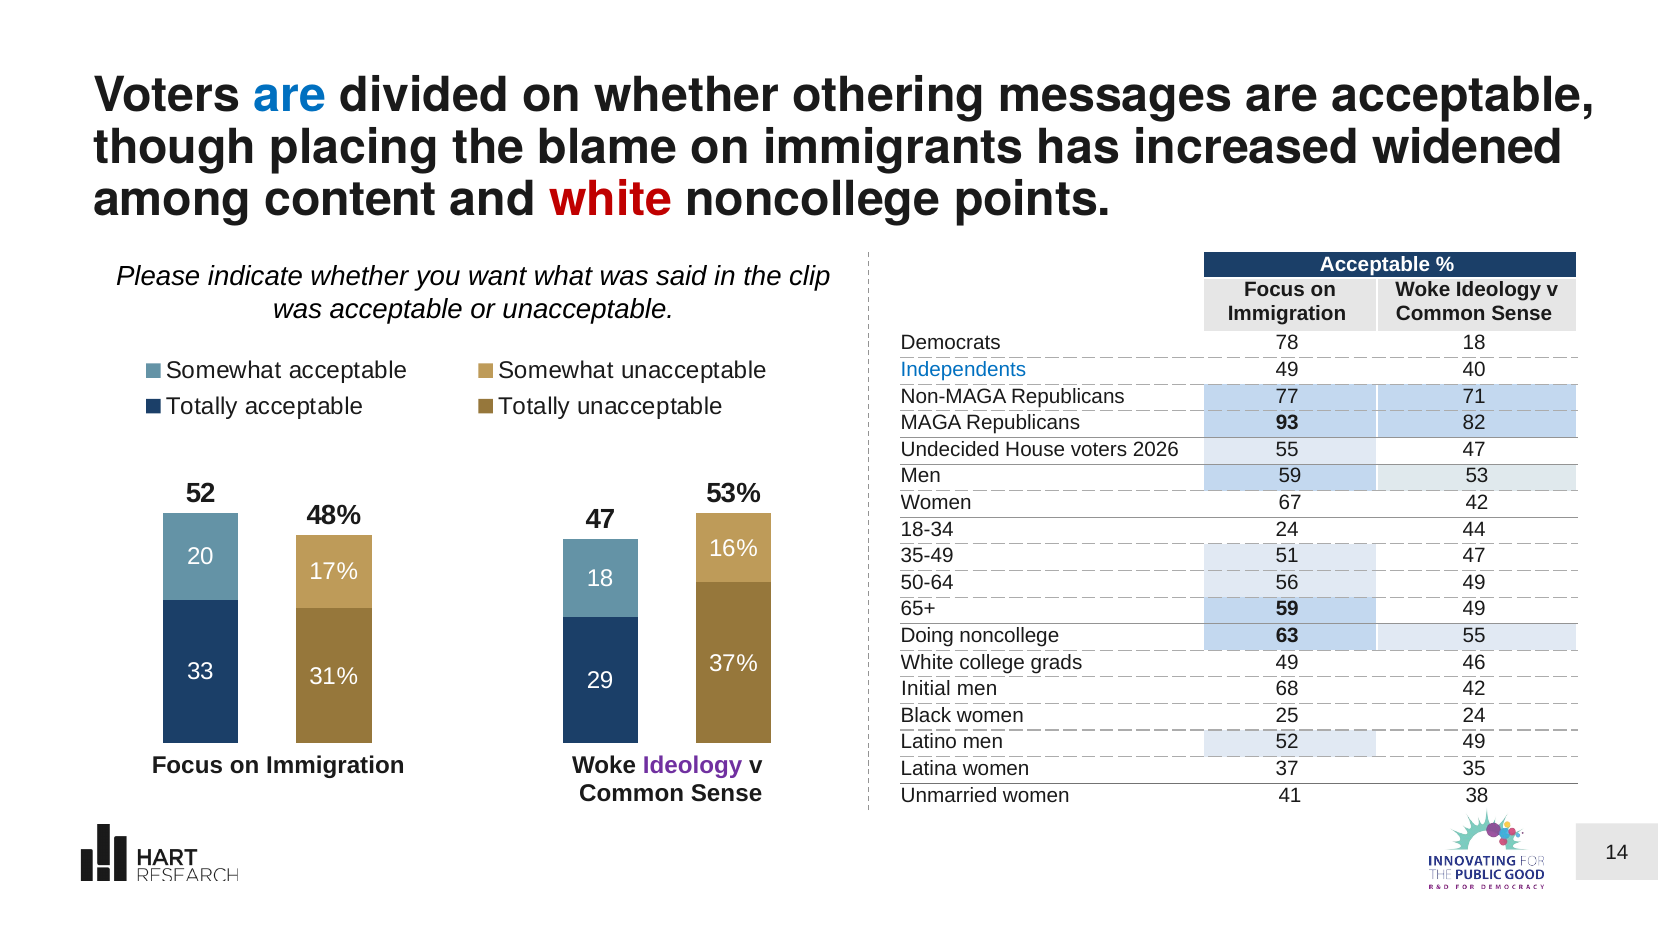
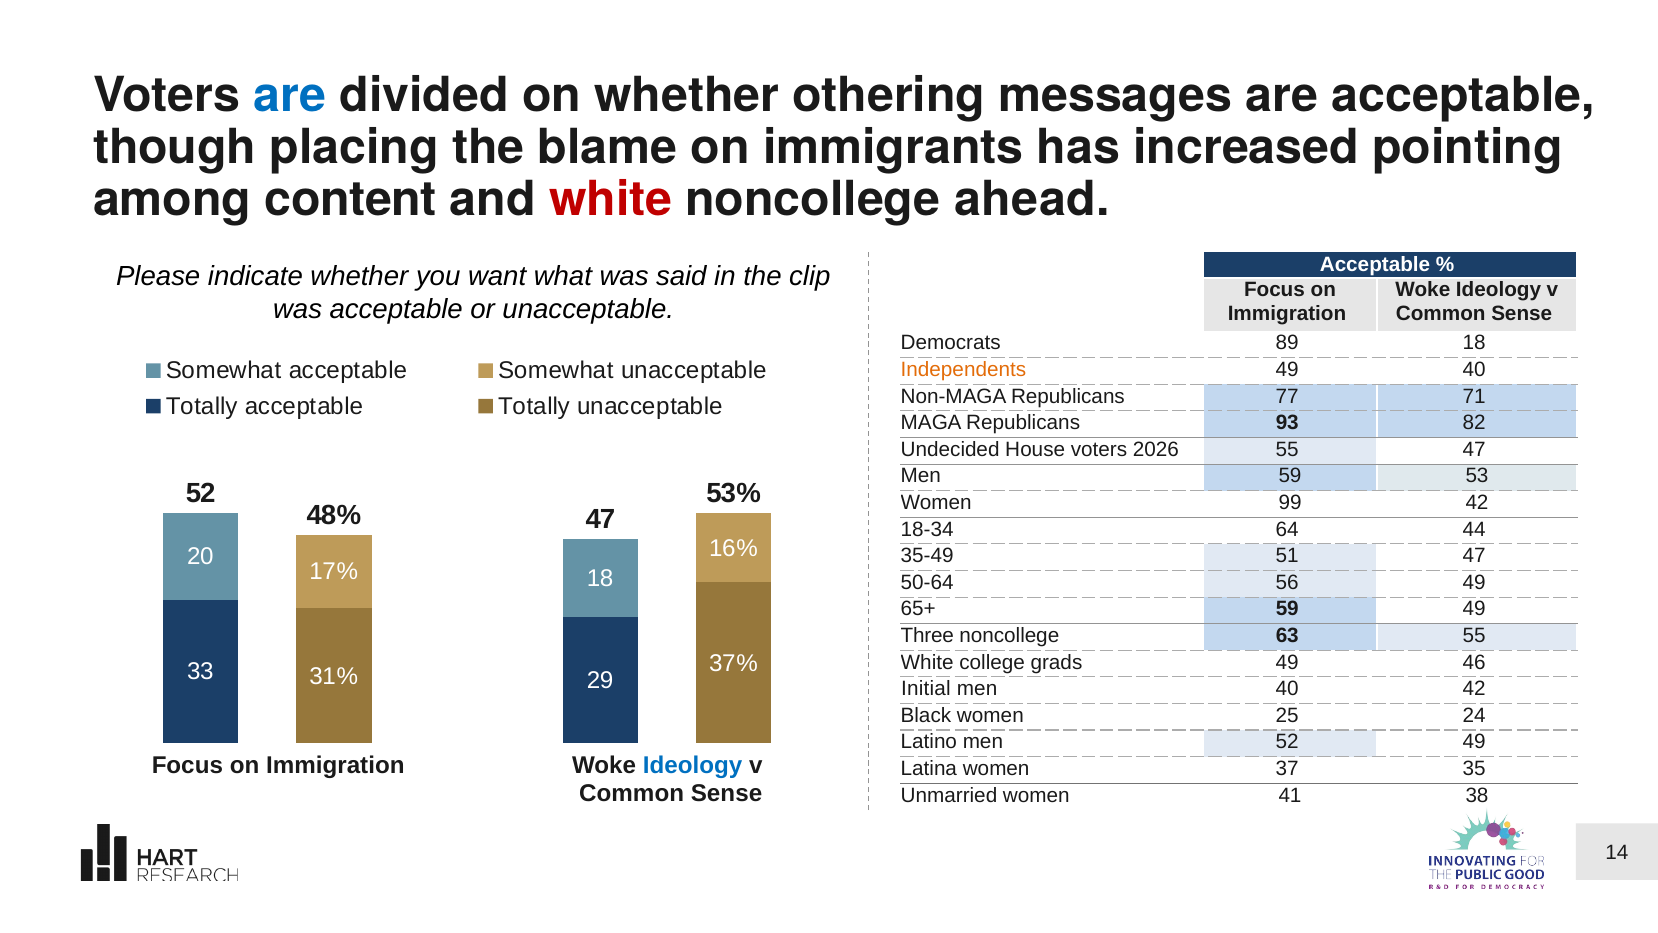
widened: widened -> pointing (1468, 148)
points: points -> ahead (1032, 200)
78: 78 -> 89 (1287, 343)
Independents colour: blue -> orange (963, 370)
67: 67 -> 99 (1290, 503)
18-34 24: 24 -> 64 (1287, 529)
Doing: Doing -> Three (927, 635)
men 68: 68 -> 40 (1287, 689)
Ideology colour: purple -> blue (693, 766)
